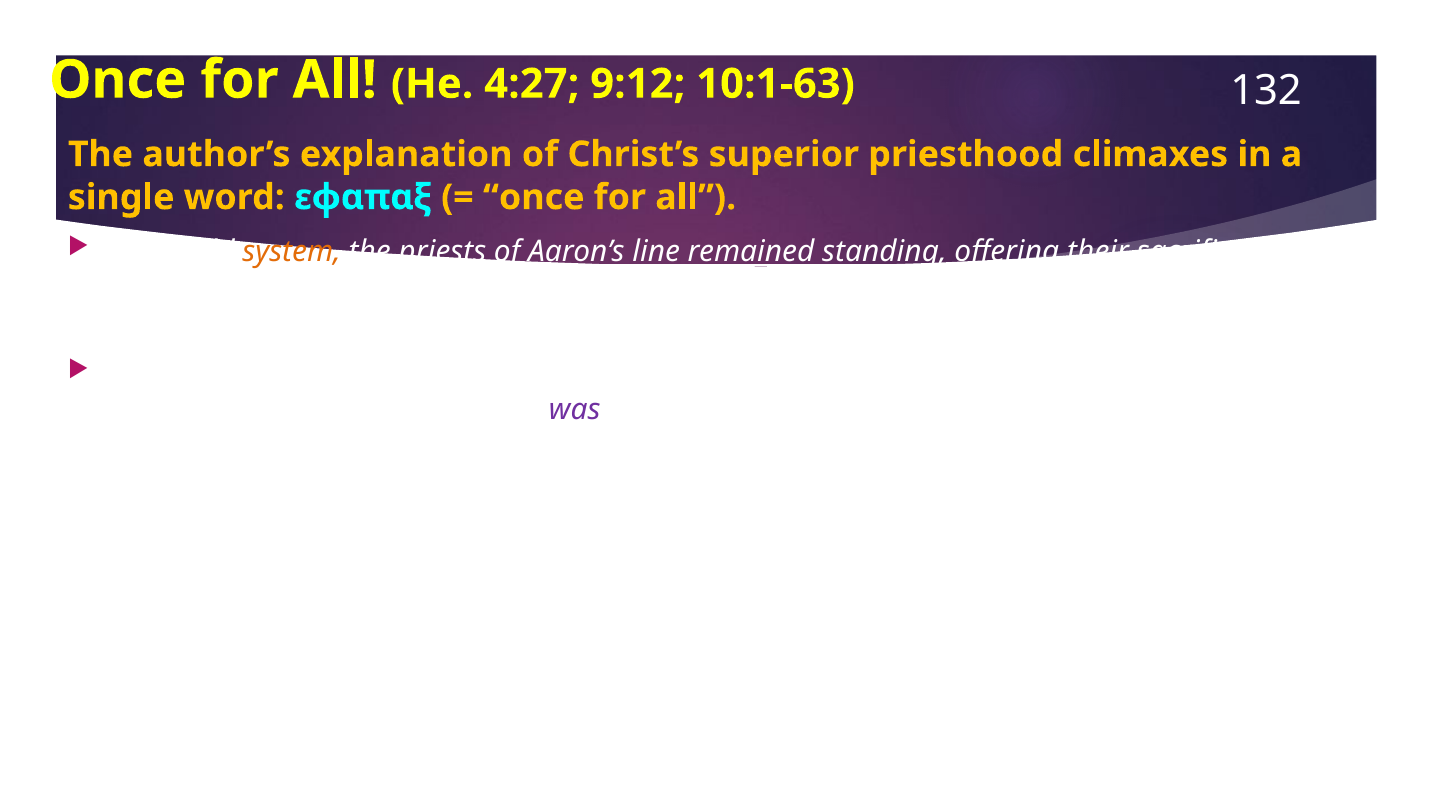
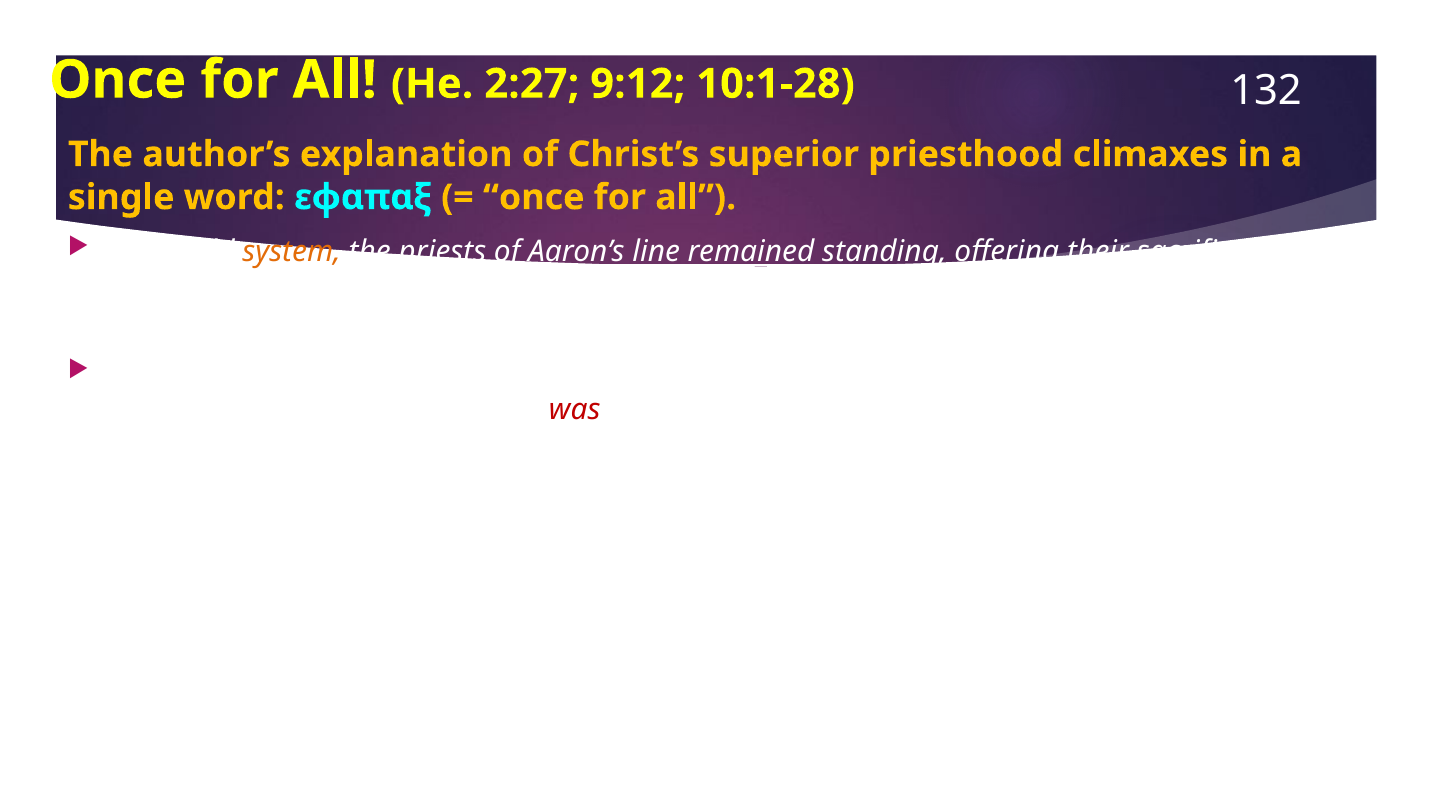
4:27: 4:27 -> 2:27 (532, 84)
10:1-63: 10:1-63 -> 10:1-28 (775, 84)
was colour: purple -> red (575, 410)
